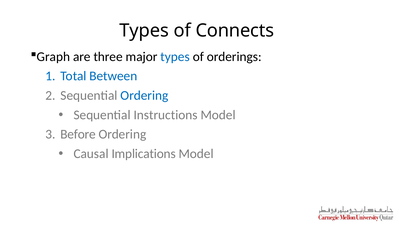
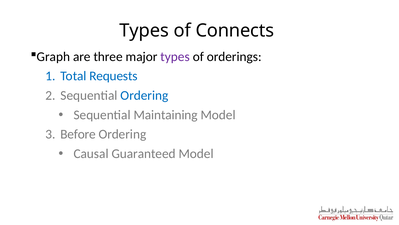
types colour: blue -> purple (175, 56)
Between: Between -> Requests (113, 76)
Instructions: Instructions -> Maintaining (166, 115)
Implications: Implications -> Guaranteed (144, 153)
